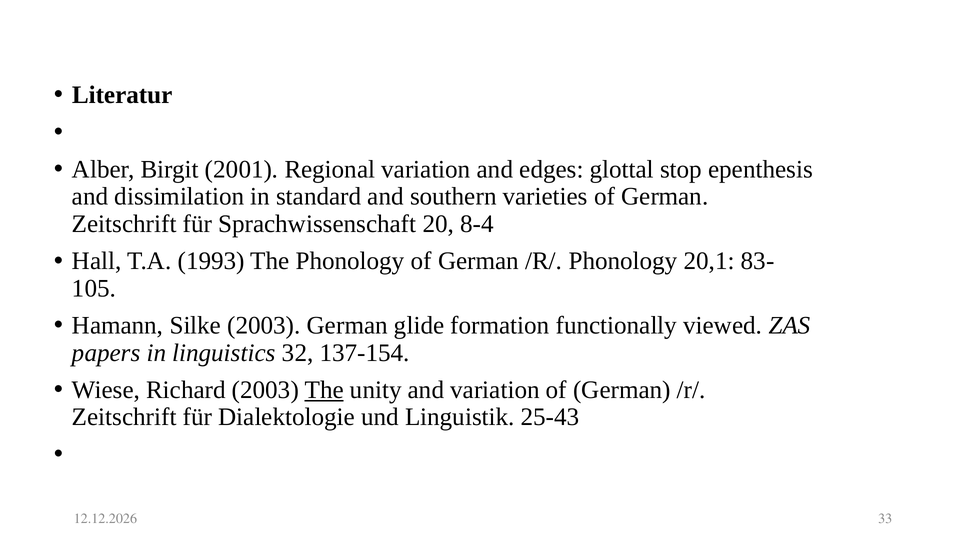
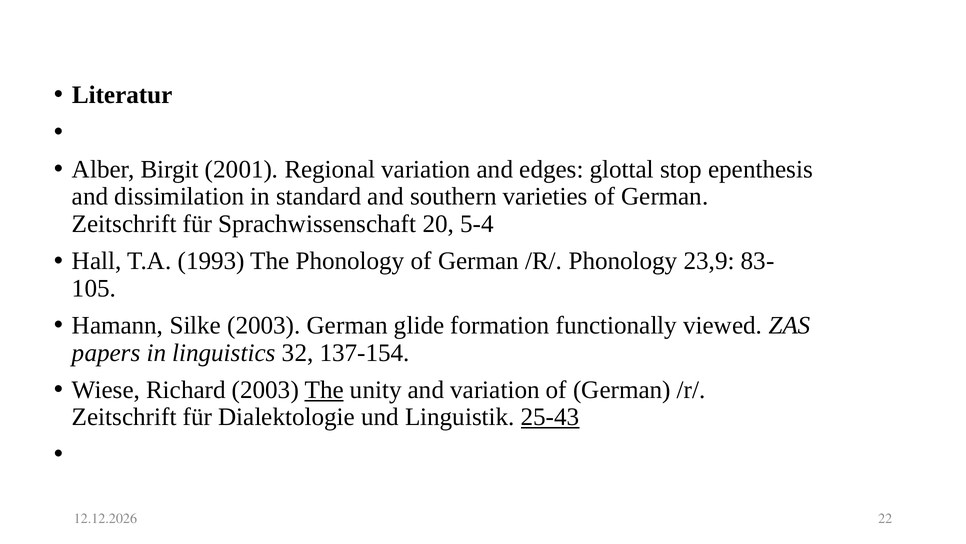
8-4: 8-4 -> 5-4 (477, 224)
20,1: 20,1 -> 23,9 (709, 261)
25-43 underline: none -> present (550, 417)
33: 33 -> 22 (885, 518)
